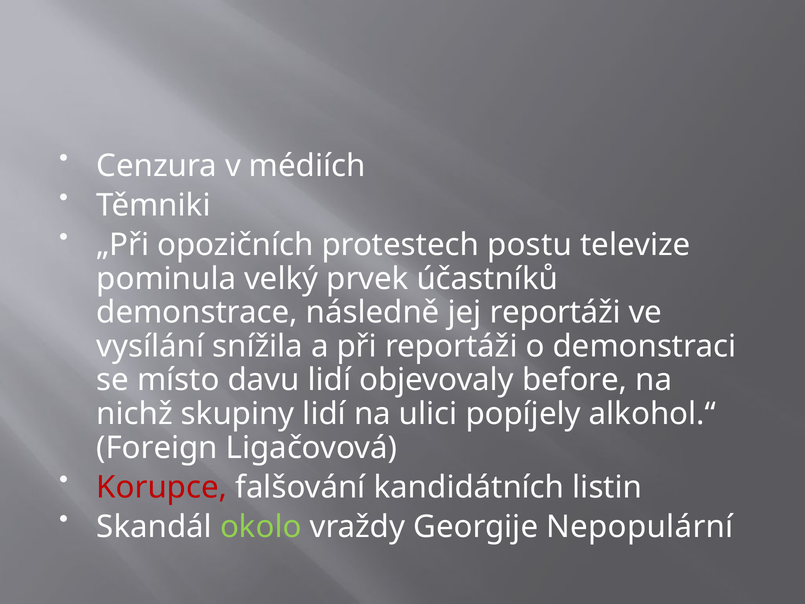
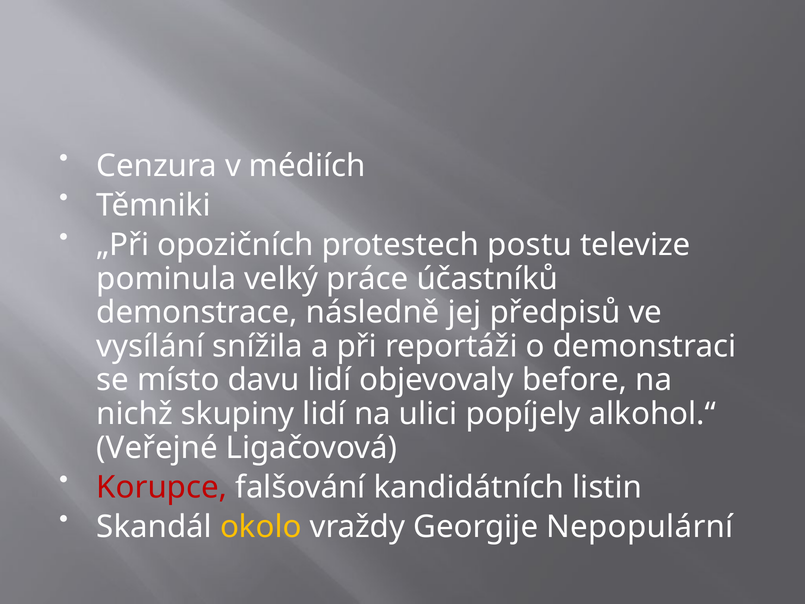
prvek: prvek -> práce (367, 279)
jej reportáži: reportáži -> předpisů (555, 312)
Foreign: Foreign -> Veřejné (157, 448)
okolo colour: light green -> yellow (261, 527)
